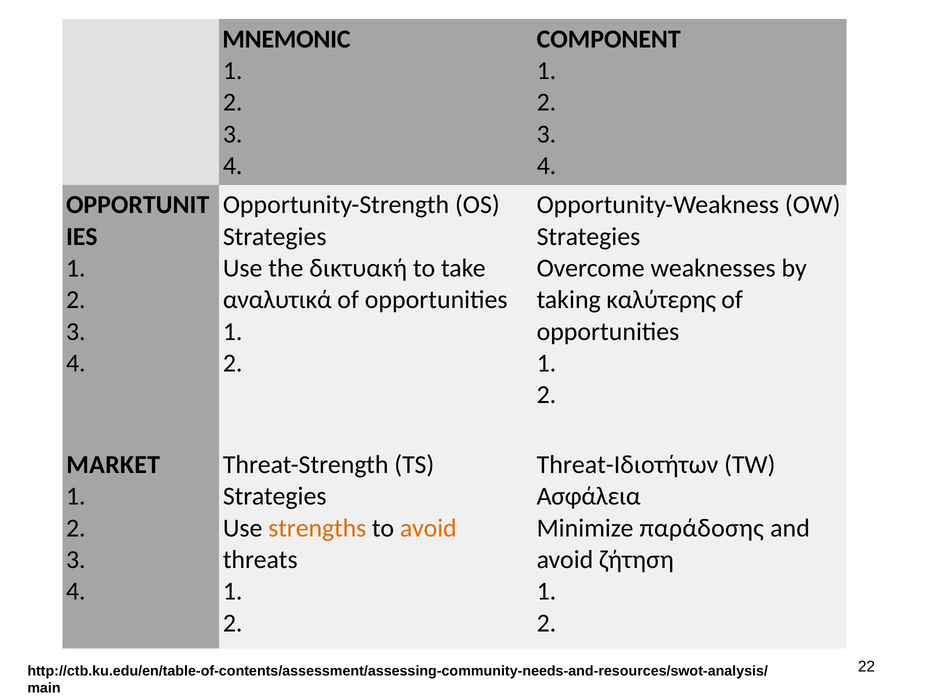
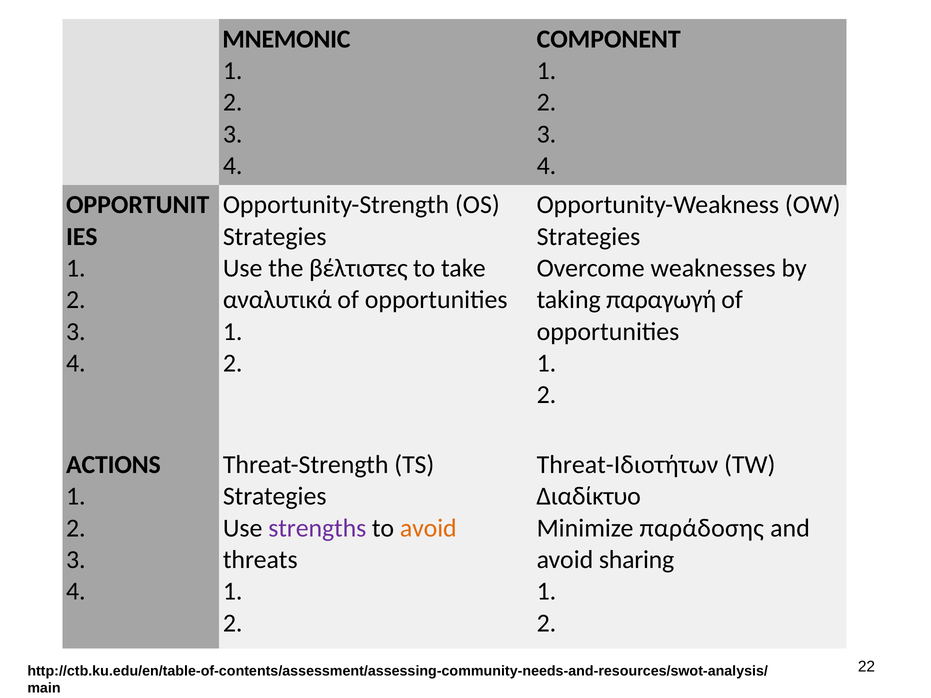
δικτυακή: δικτυακή -> βέλτιστες (358, 268)
καλύτερης: καλύτερης -> παραγωγή (661, 300)
MARKET: MARKET -> ACTIONS (113, 465)
Ασφάλεια: Ασφάλεια -> Διαδίκτυο (589, 497)
strengths colour: orange -> purple (317, 528)
ζήτηση: ζήτηση -> sharing (637, 560)
